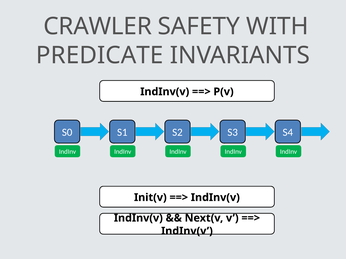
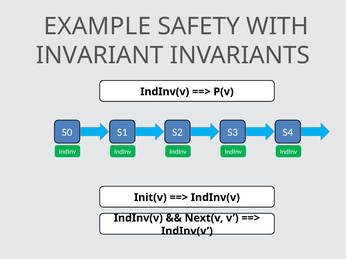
CRAWLER: CRAWLER -> EXAMPLE (97, 26)
PREDICATE: PREDICATE -> INVARIANT (100, 55)
